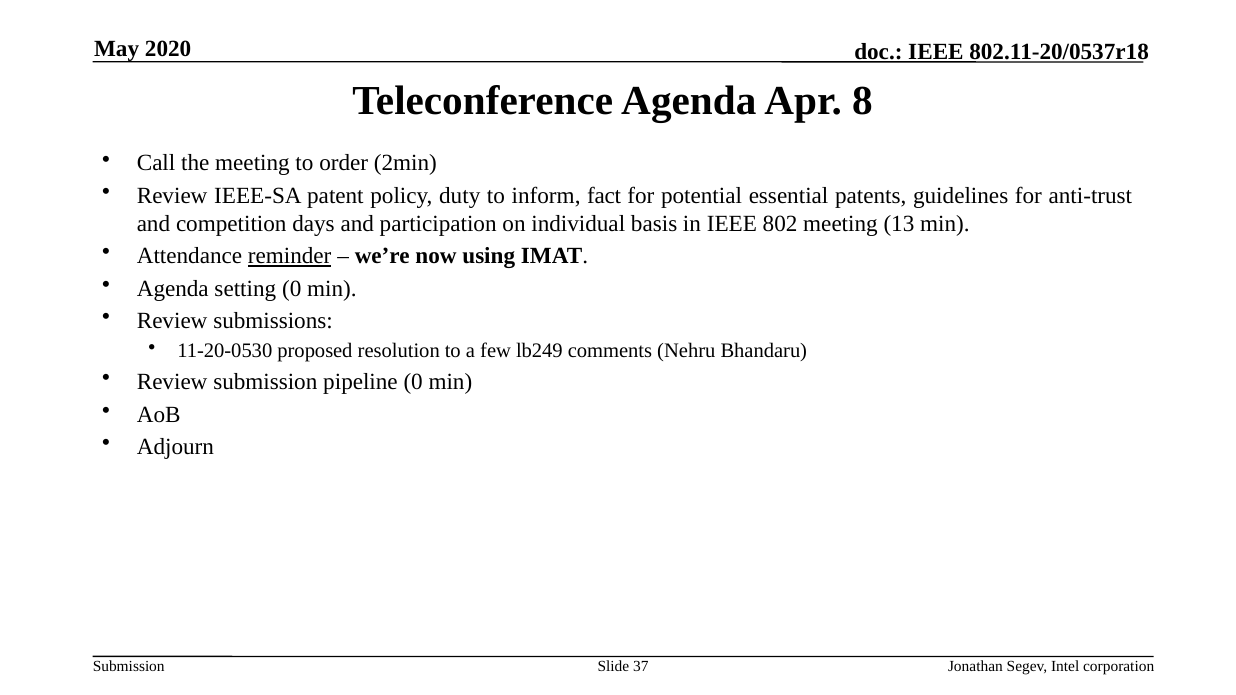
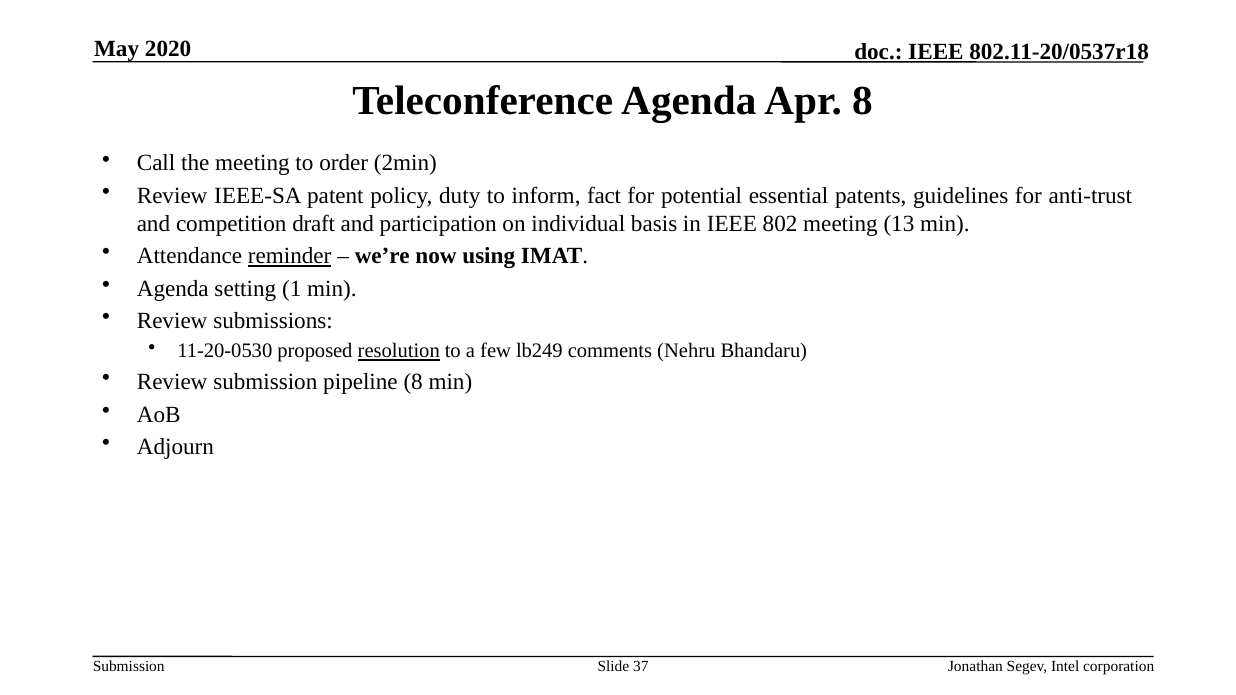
days: days -> draft (314, 224)
setting 0: 0 -> 1 (292, 289)
resolution underline: none -> present (399, 351)
pipeline 0: 0 -> 8 (413, 382)
